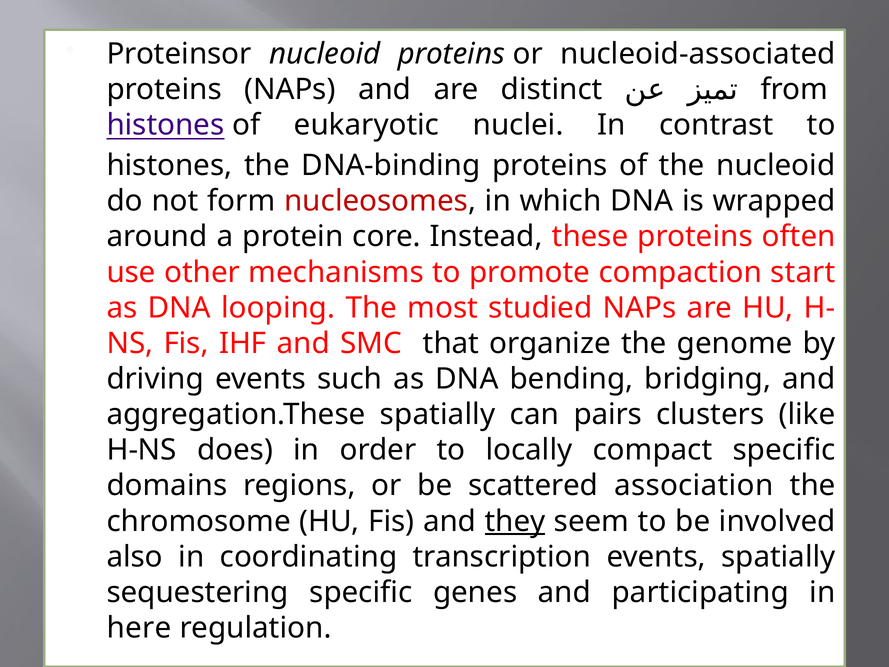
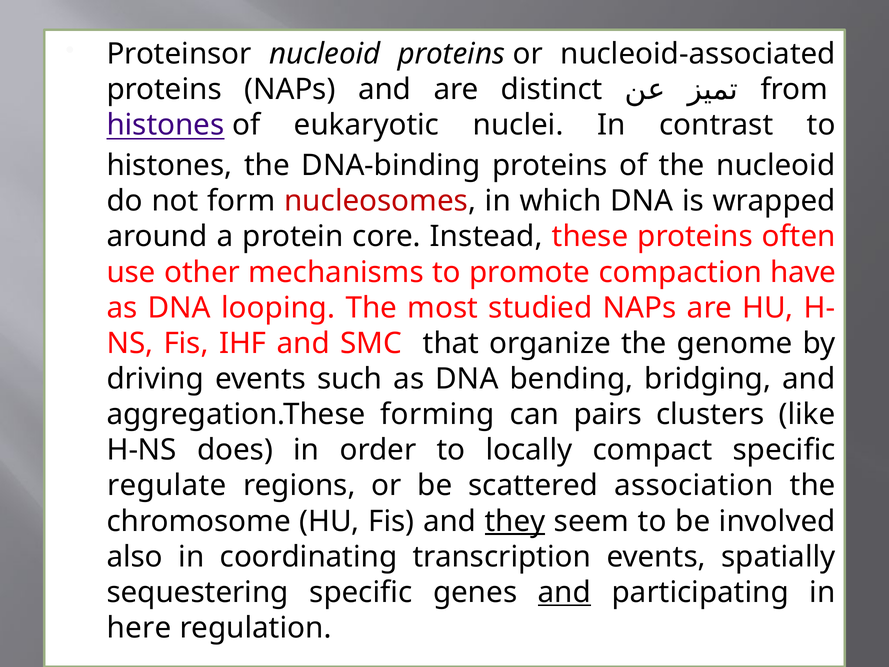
start: start -> have (803, 272)
aggregation.These spatially: spatially -> forming (438, 414)
domains: domains -> regulate (167, 486)
and underline: none -> present (564, 592)
